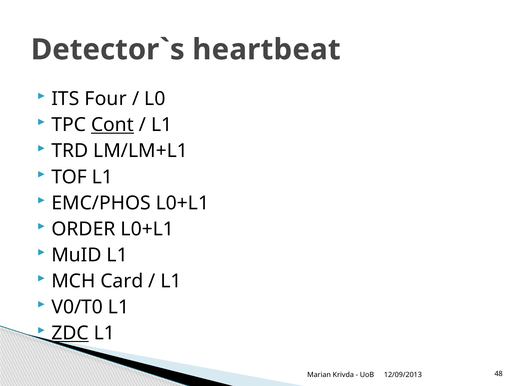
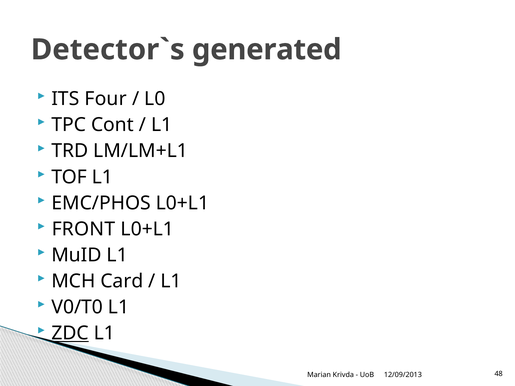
heartbeat: heartbeat -> generated (267, 50)
Cont underline: present -> none (112, 125)
ORDER: ORDER -> FRONT (83, 229)
